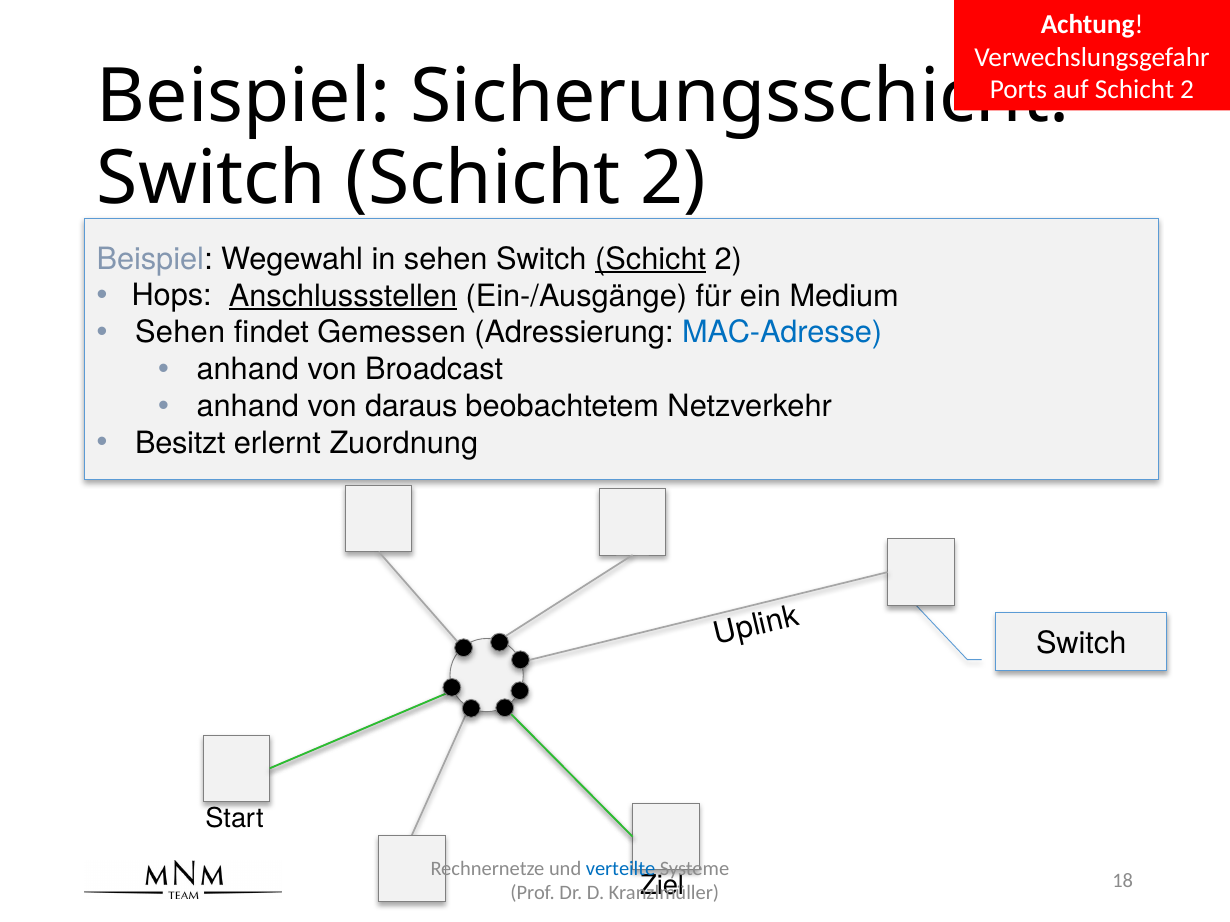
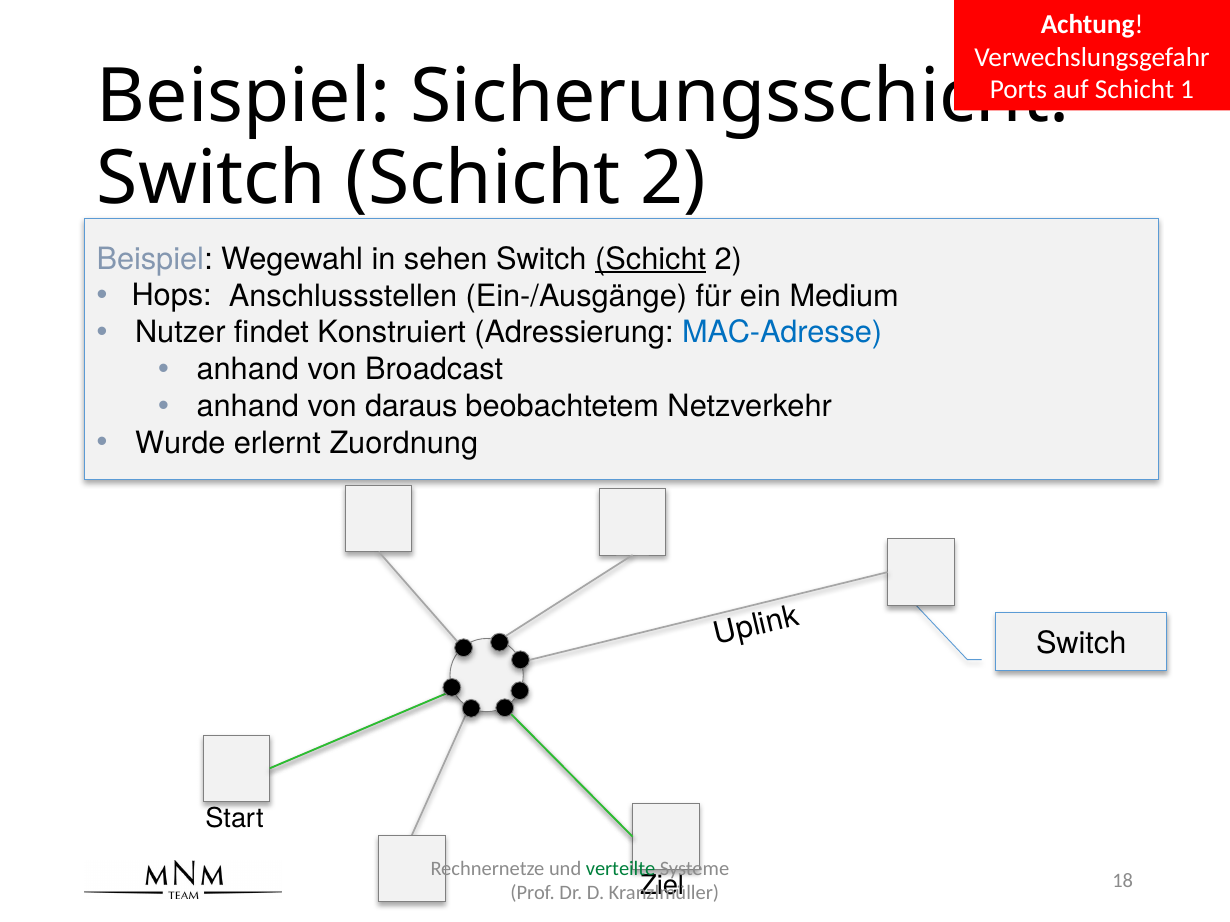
2: 2 -> 1 (1187, 90)
Anschlussstellen underline: present -> none (343, 296)
Sehen: Sehen -> Nutzer (180, 333)
Gemessen: Gemessen -> Konstruiert (392, 333)
Besitzt: Besitzt -> Wurde (180, 444)
verteilte colour: blue -> green (621, 869)
